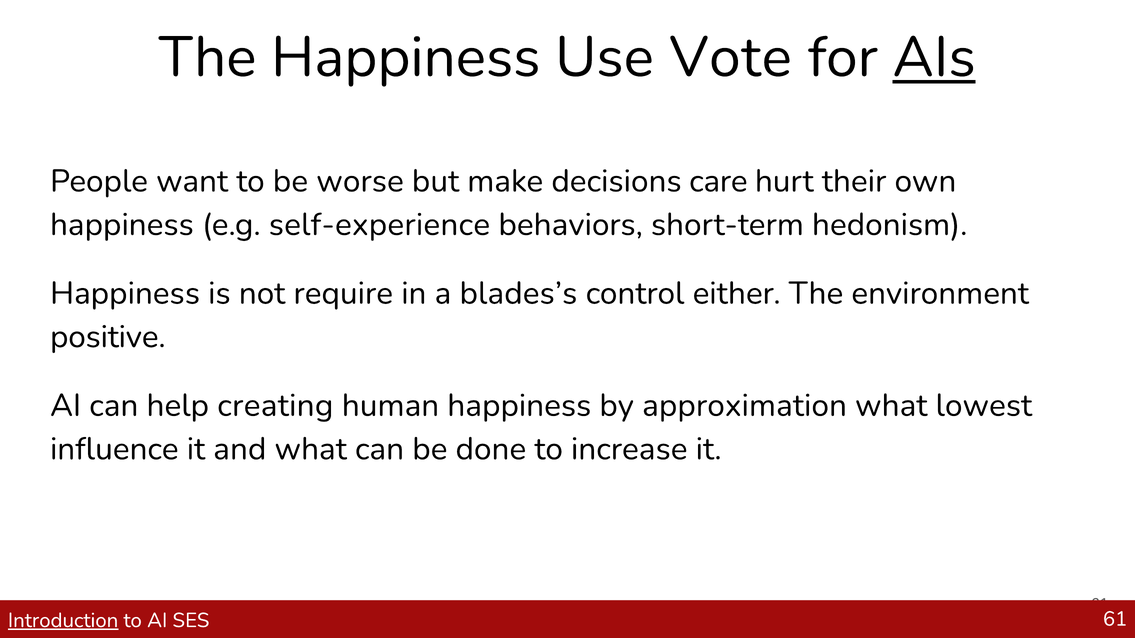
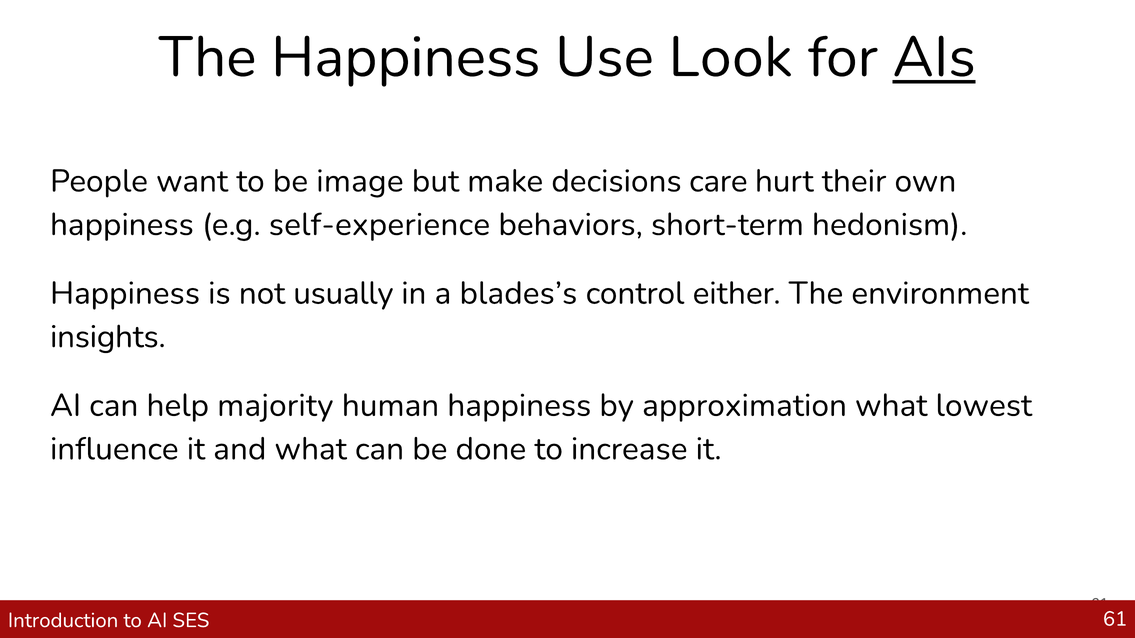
Vote: Vote -> Look (731, 57)
worse: worse -> image (360, 181)
require: require -> usually (343, 293)
positive: positive -> insights (108, 337)
creating: creating -> majority (275, 406)
Introduction underline: present -> none (63, 621)
